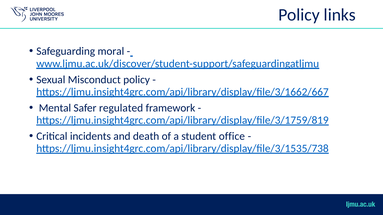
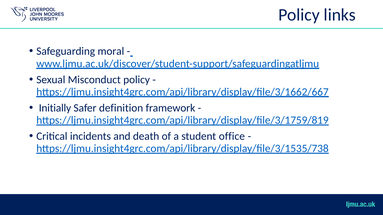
Mental: Mental -> Initially (55, 108)
regulated: regulated -> definition (121, 108)
